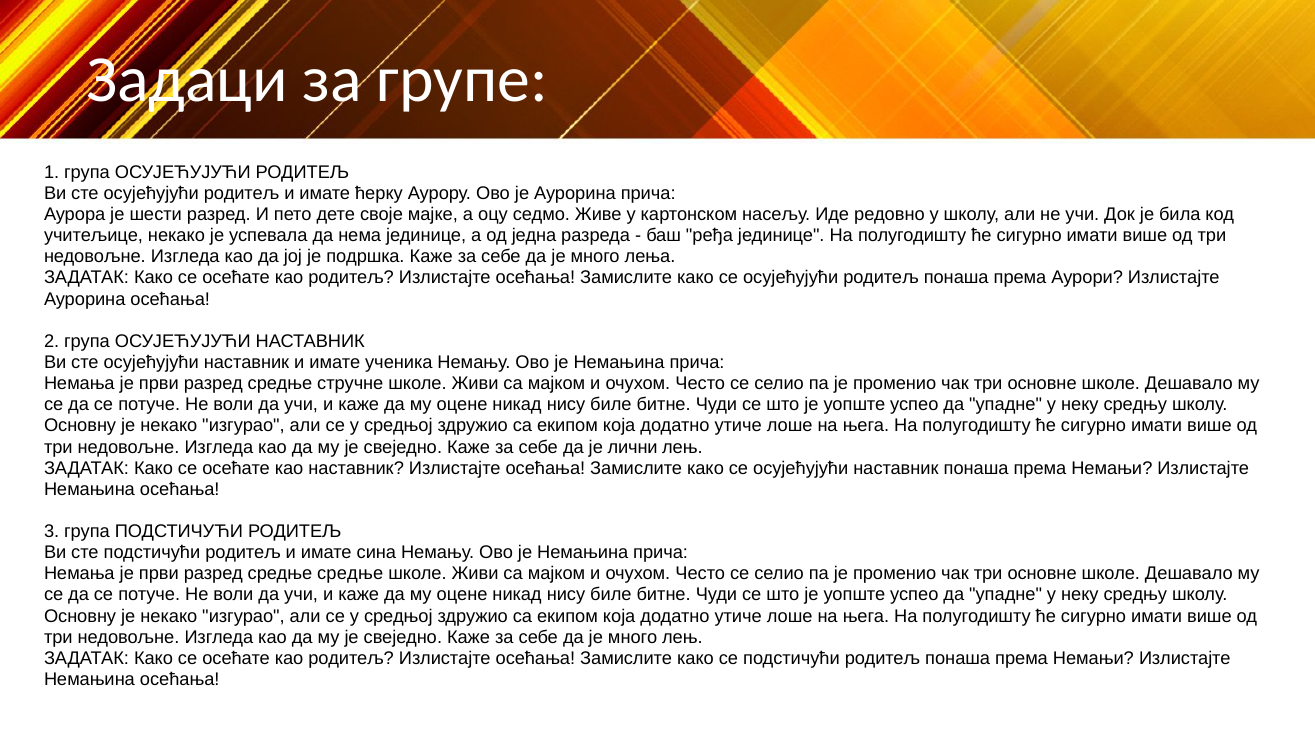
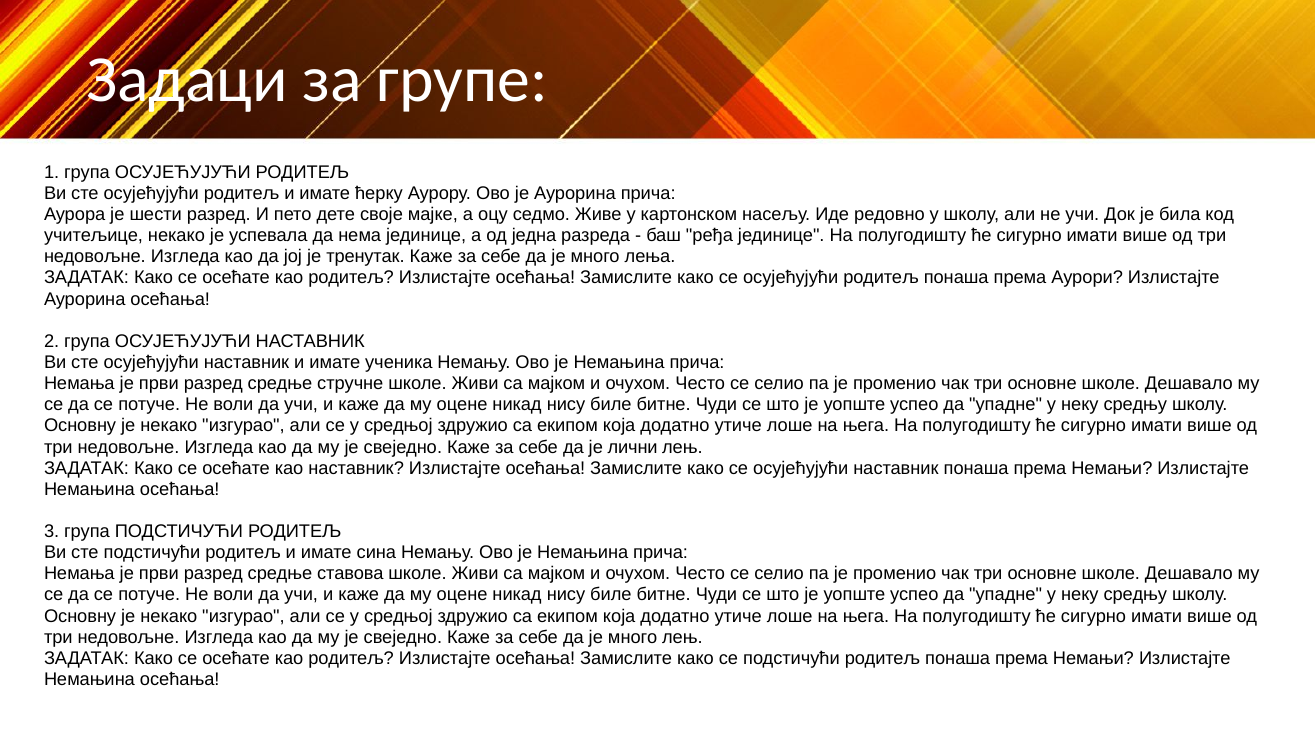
подршка: подршка -> тренутак (365, 257)
средње средње: средње -> ставова (350, 574)
